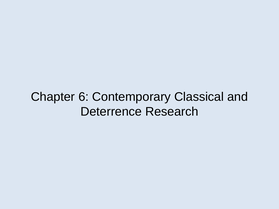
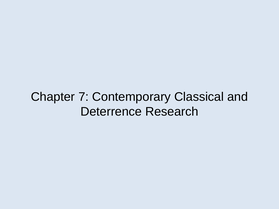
6: 6 -> 7 (84, 97)
